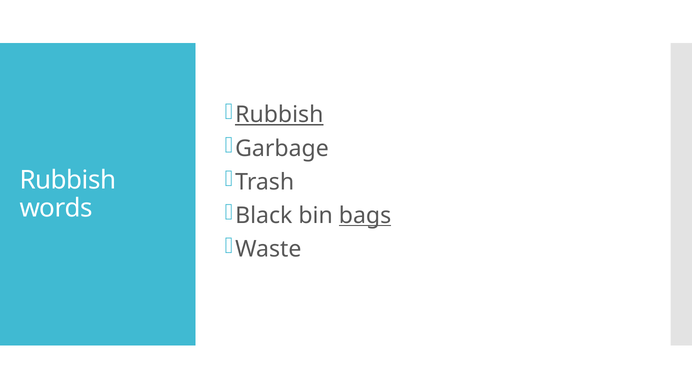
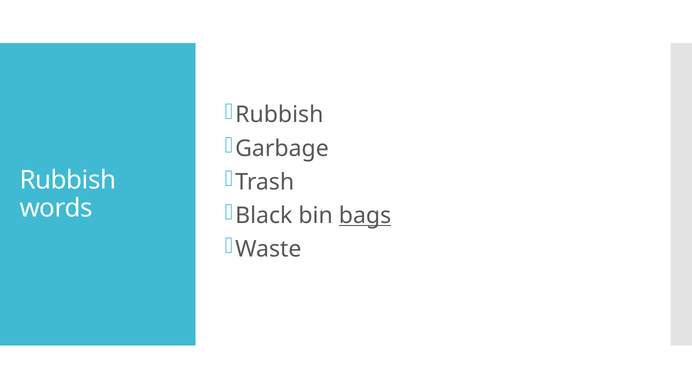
Rubbish underline: present -> none (279, 115)
